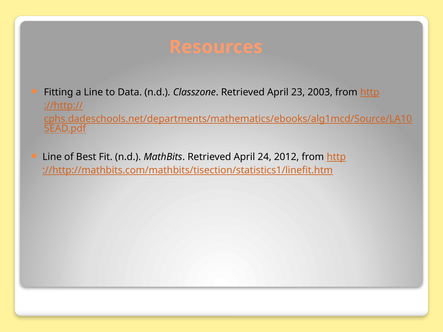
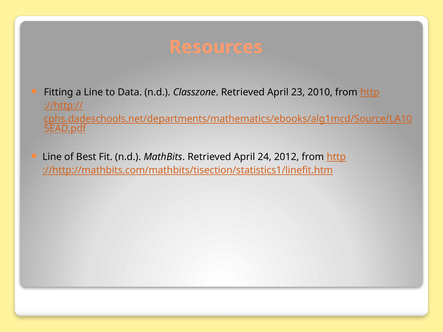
2003: 2003 -> 2010 (320, 92)
